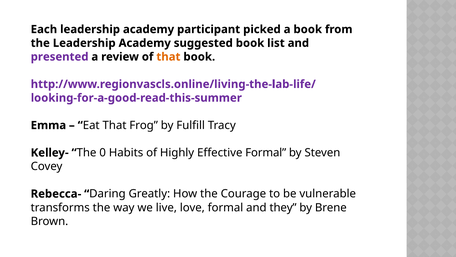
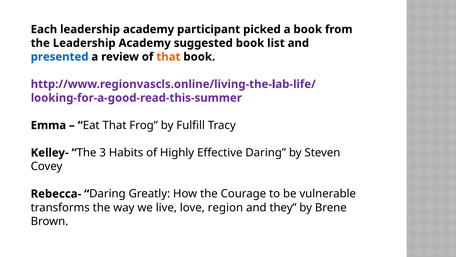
presented colour: purple -> blue (60, 57)
0: 0 -> 3 (103, 152)
Effective Formal: Formal -> Daring (266, 152)
love formal: formal -> region (225, 207)
